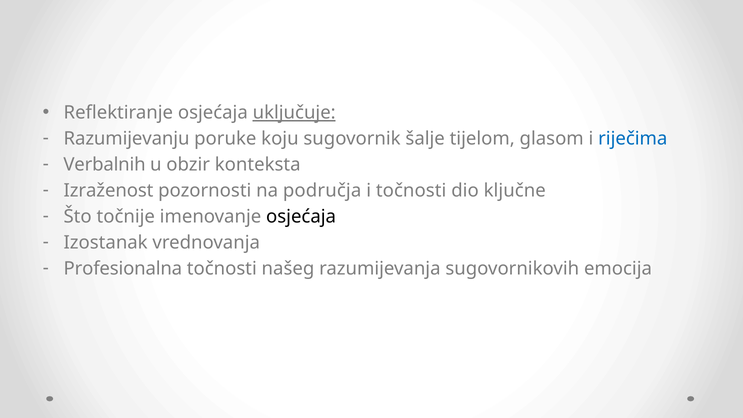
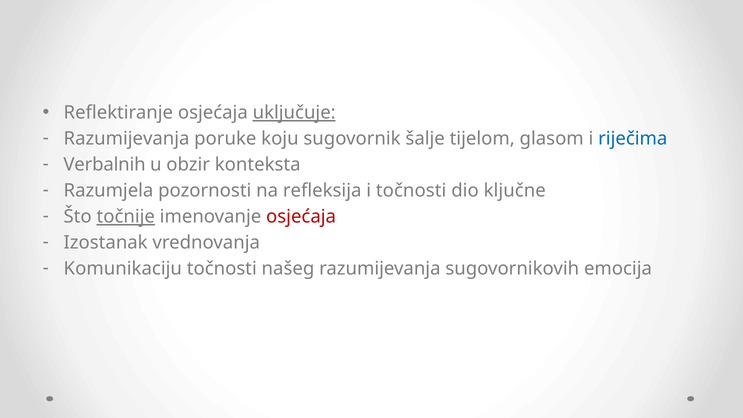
Razumijevanju: Razumijevanju -> Razumijevanja (127, 139)
Izraženost: Izraženost -> Razumjela (108, 191)
područja: područja -> refleksija (322, 191)
točnije underline: none -> present (126, 217)
osjećaja colour: black -> red (301, 217)
Profesionalna: Profesionalna -> Komunikaciju (123, 269)
